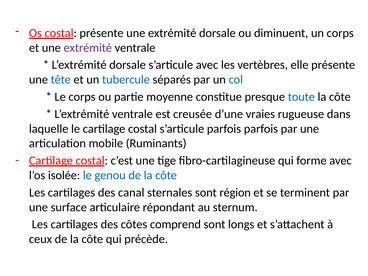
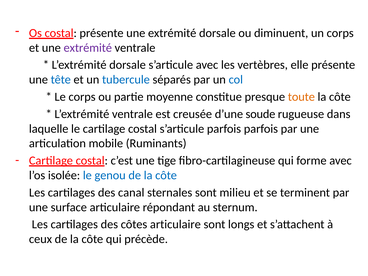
toute colour: blue -> orange (301, 97)
vraies: vraies -> soude (260, 114)
région: région -> milieu (235, 192)
côtes comprend: comprend -> articulaire (175, 224)
